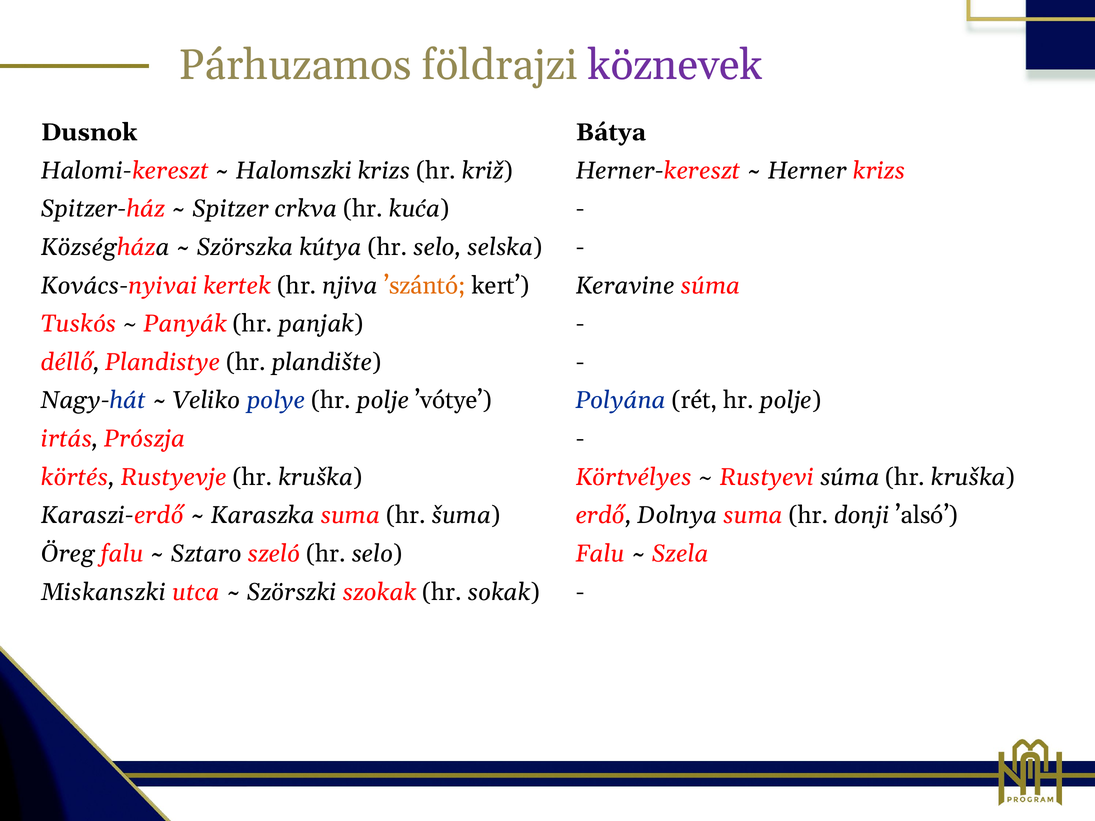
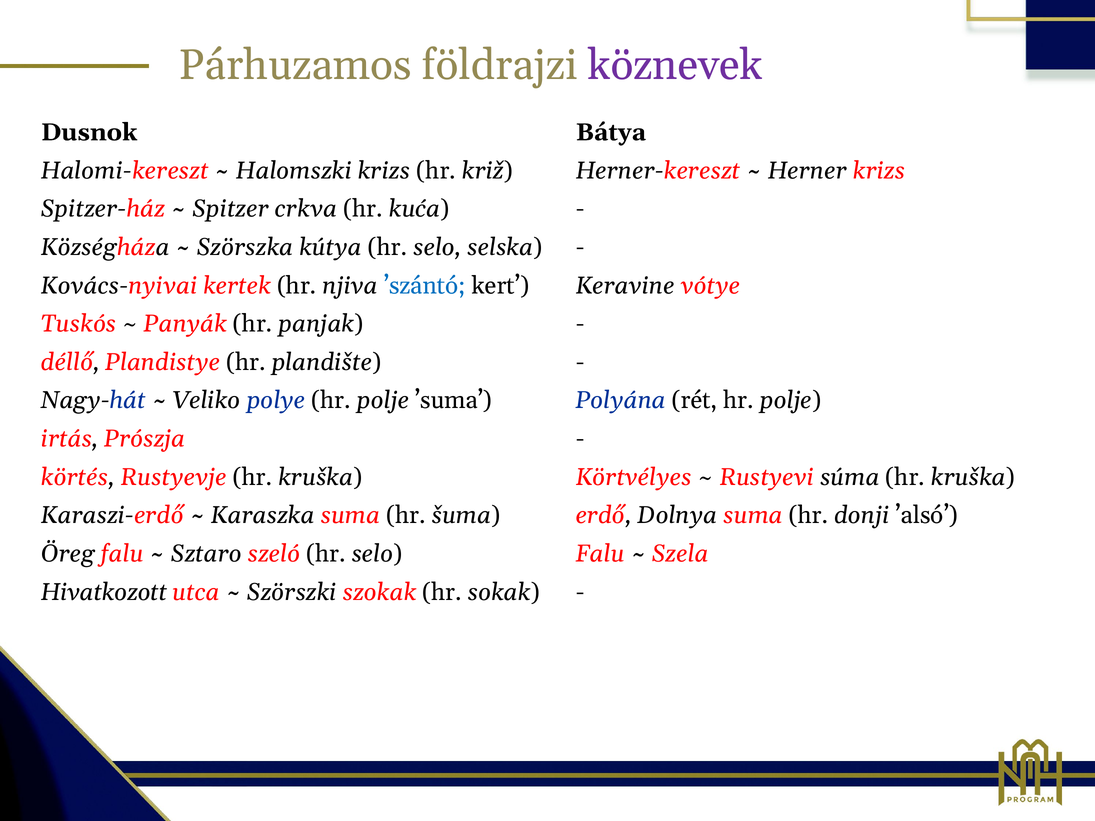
’szántó colour: orange -> blue (425, 286)
Keravine súma: súma -> vótye (711, 286)
’vótye: ’vótye -> ’suma (454, 401)
Miskanszki: Miskanszki -> Hivatkozott (104, 592)
